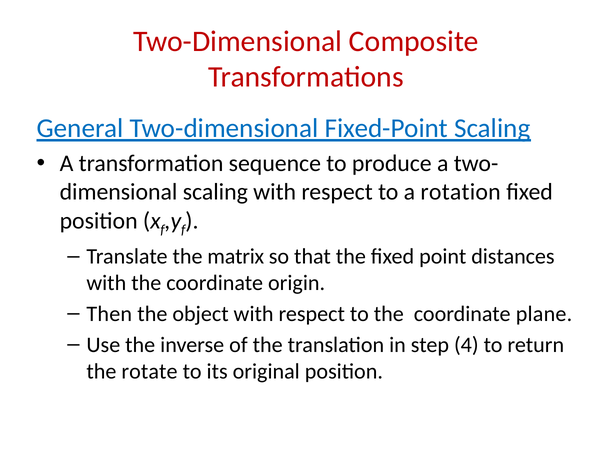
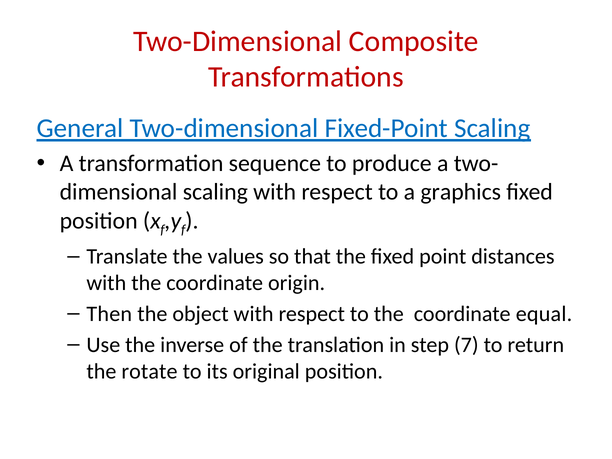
rotation: rotation -> graphics (461, 192)
matrix: matrix -> values (236, 256)
plane: plane -> equal (544, 314)
4: 4 -> 7 (466, 345)
